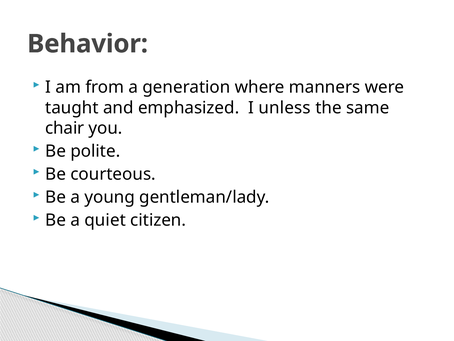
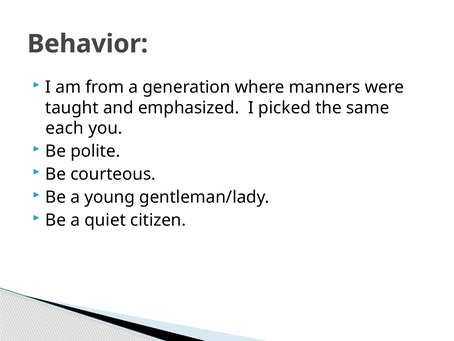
unless: unless -> picked (285, 108)
chair: chair -> each (65, 128)
